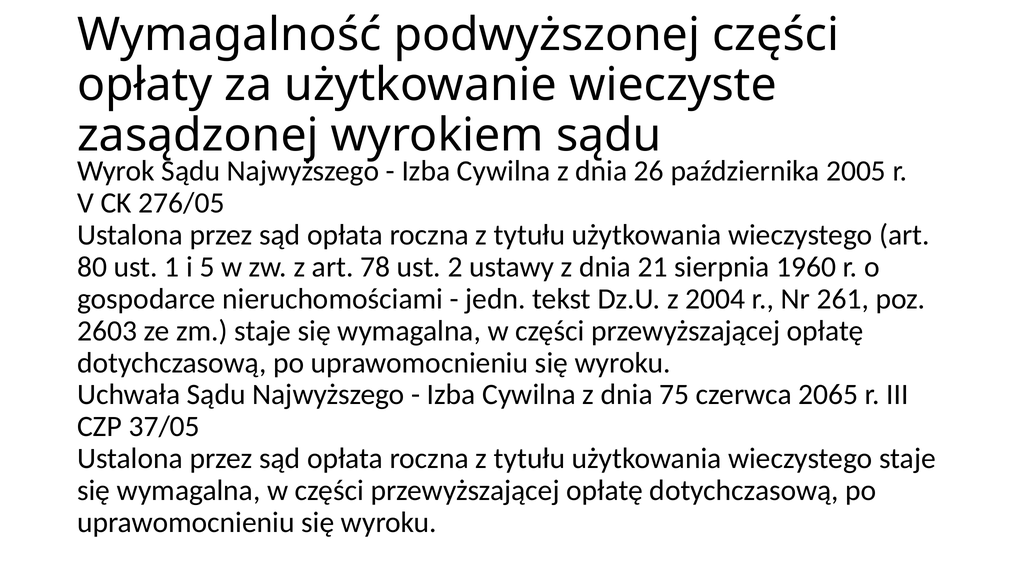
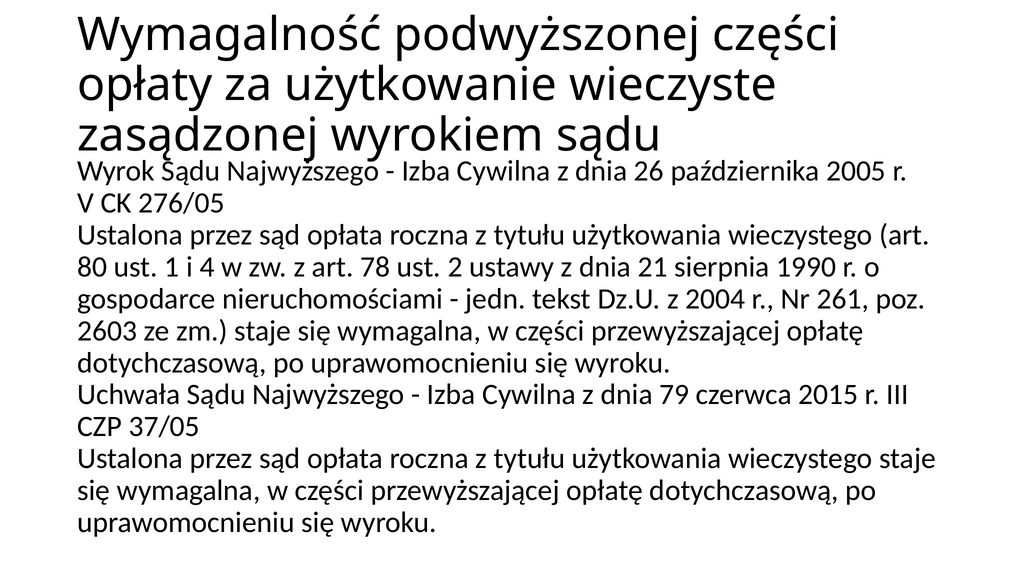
5: 5 -> 4 (207, 267)
1960: 1960 -> 1990 (806, 267)
75: 75 -> 79 (674, 395)
2065: 2065 -> 2015 (828, 395)
